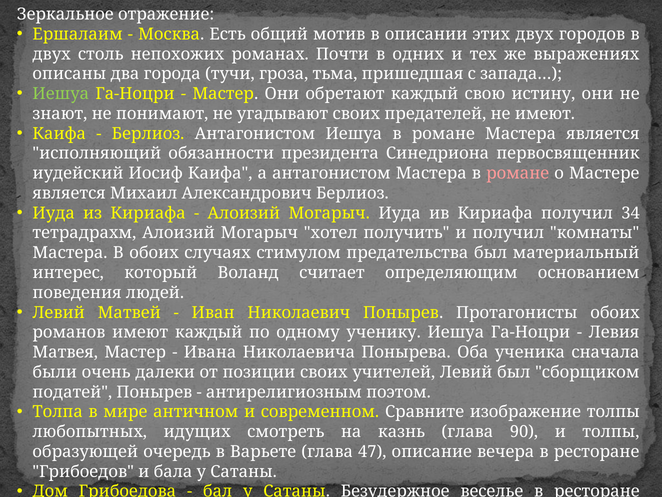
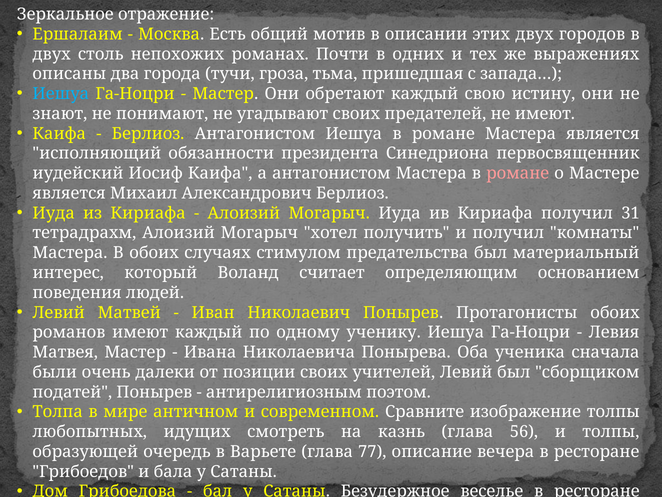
Иешуа colour: light green -> light blue (61, 94)
34: 34 -> 31 (631, 213)
90: 90 -> 56 (524, 431)
47: 47 -> 77 (372, 451)
